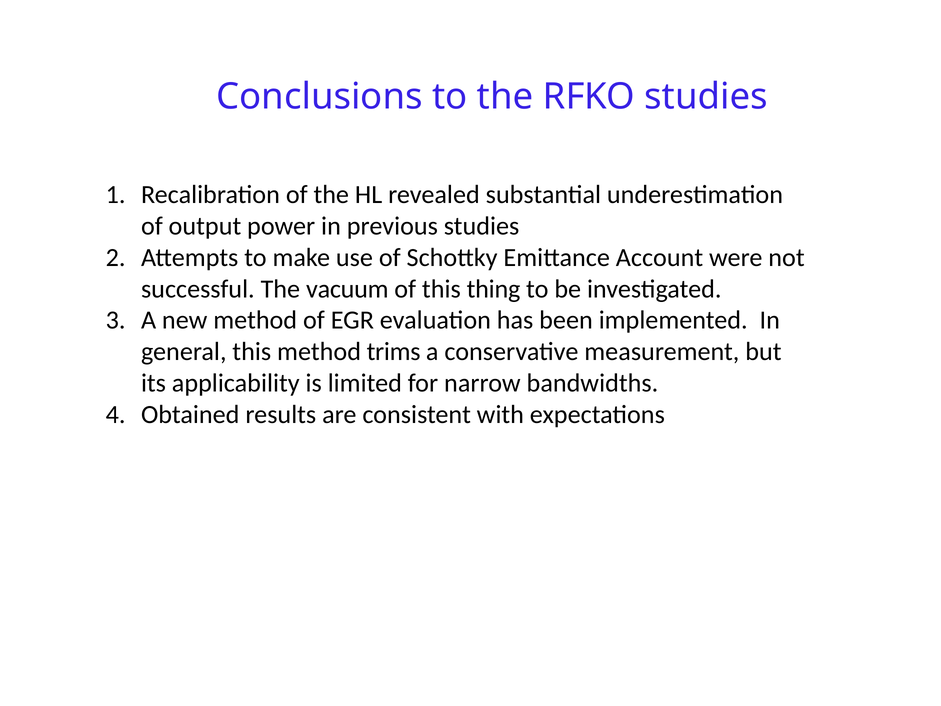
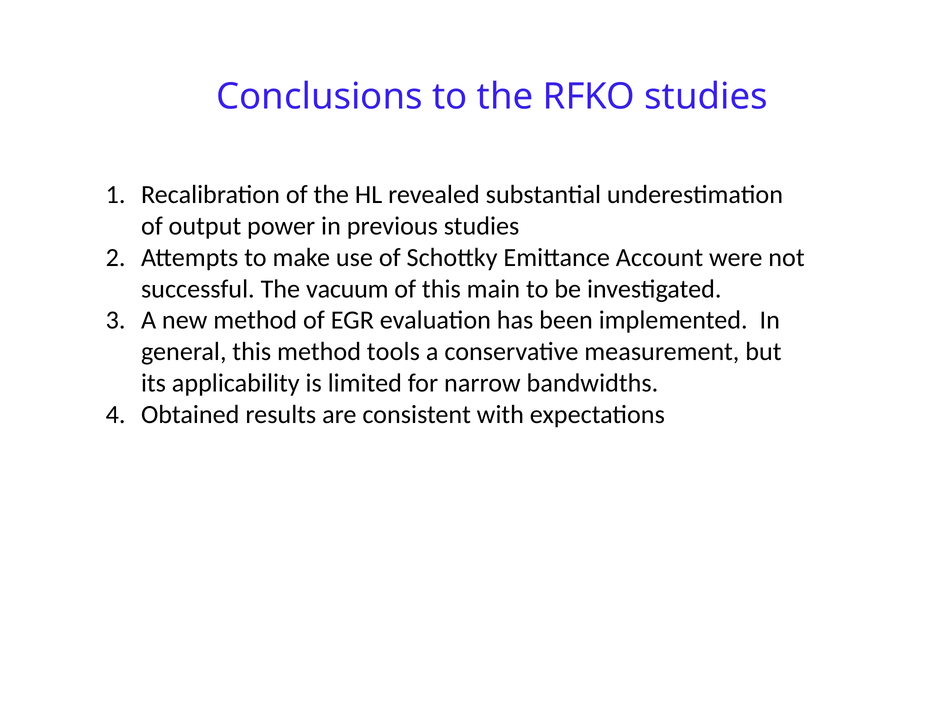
thing: thing -> main (493, 289)
trims: trims -> tools (393, 352)
